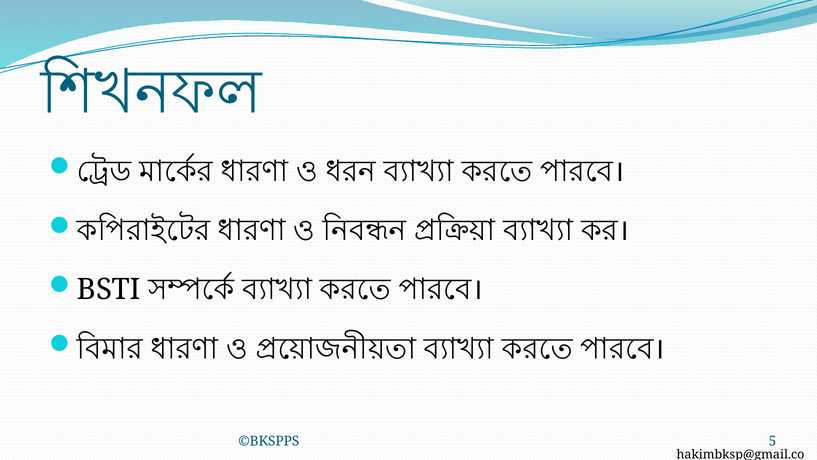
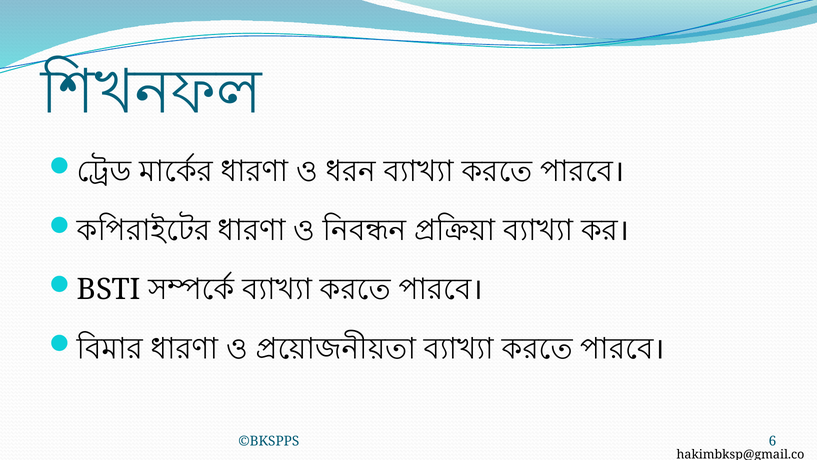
5: 5 -> 6 (772, 441)
